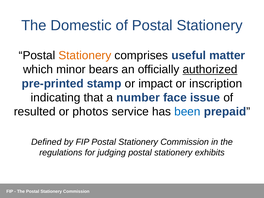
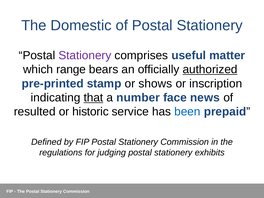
Stationery colour: orange -> purple (85, 55)
minor: minor -> range (71, 69)
impact: impact -> shows (155, 84)
that underline: none -> present (93, 98)
issue: issue -> news (205, 98)
photos: photos -> historic (91, 112)
